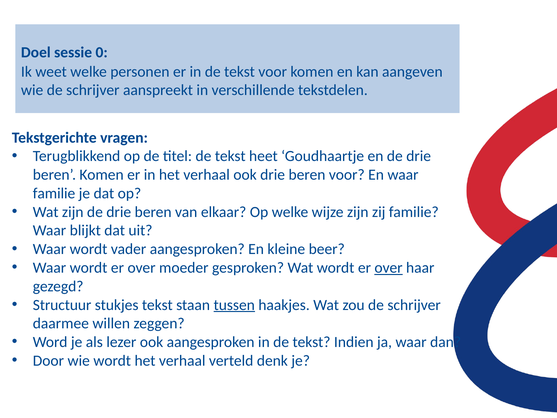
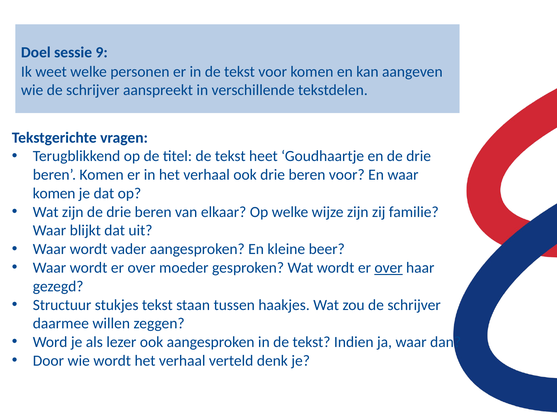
0: 0 -> 9 (102, 52)
familie: familie -> komen (54, 193)
tussen underline: present -> none (234, 305)
